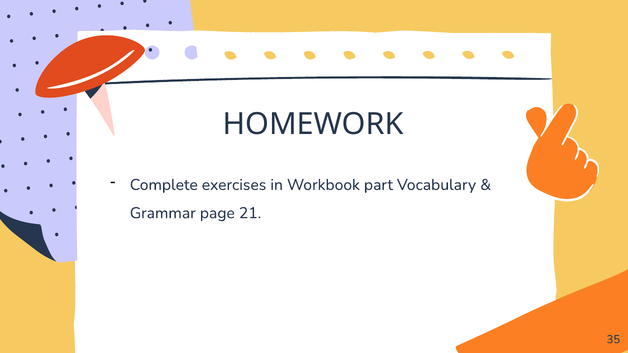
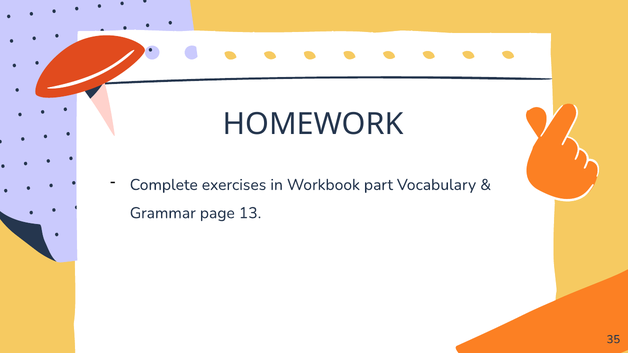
21: 21 -> 13 (250, 213)
